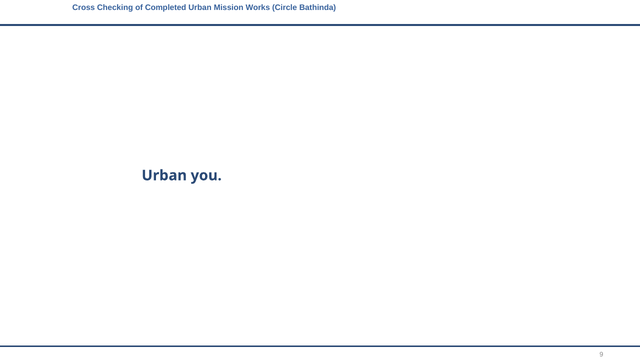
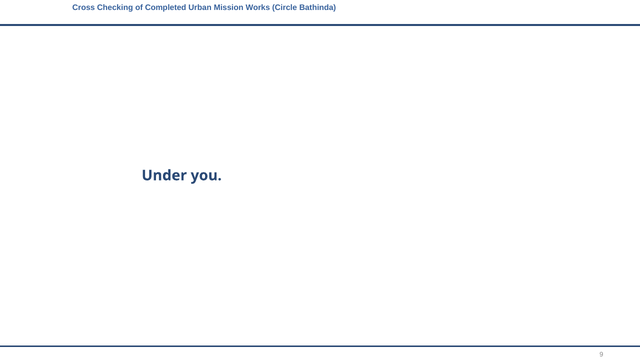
Urban: Urban -> Under (164, 175)
